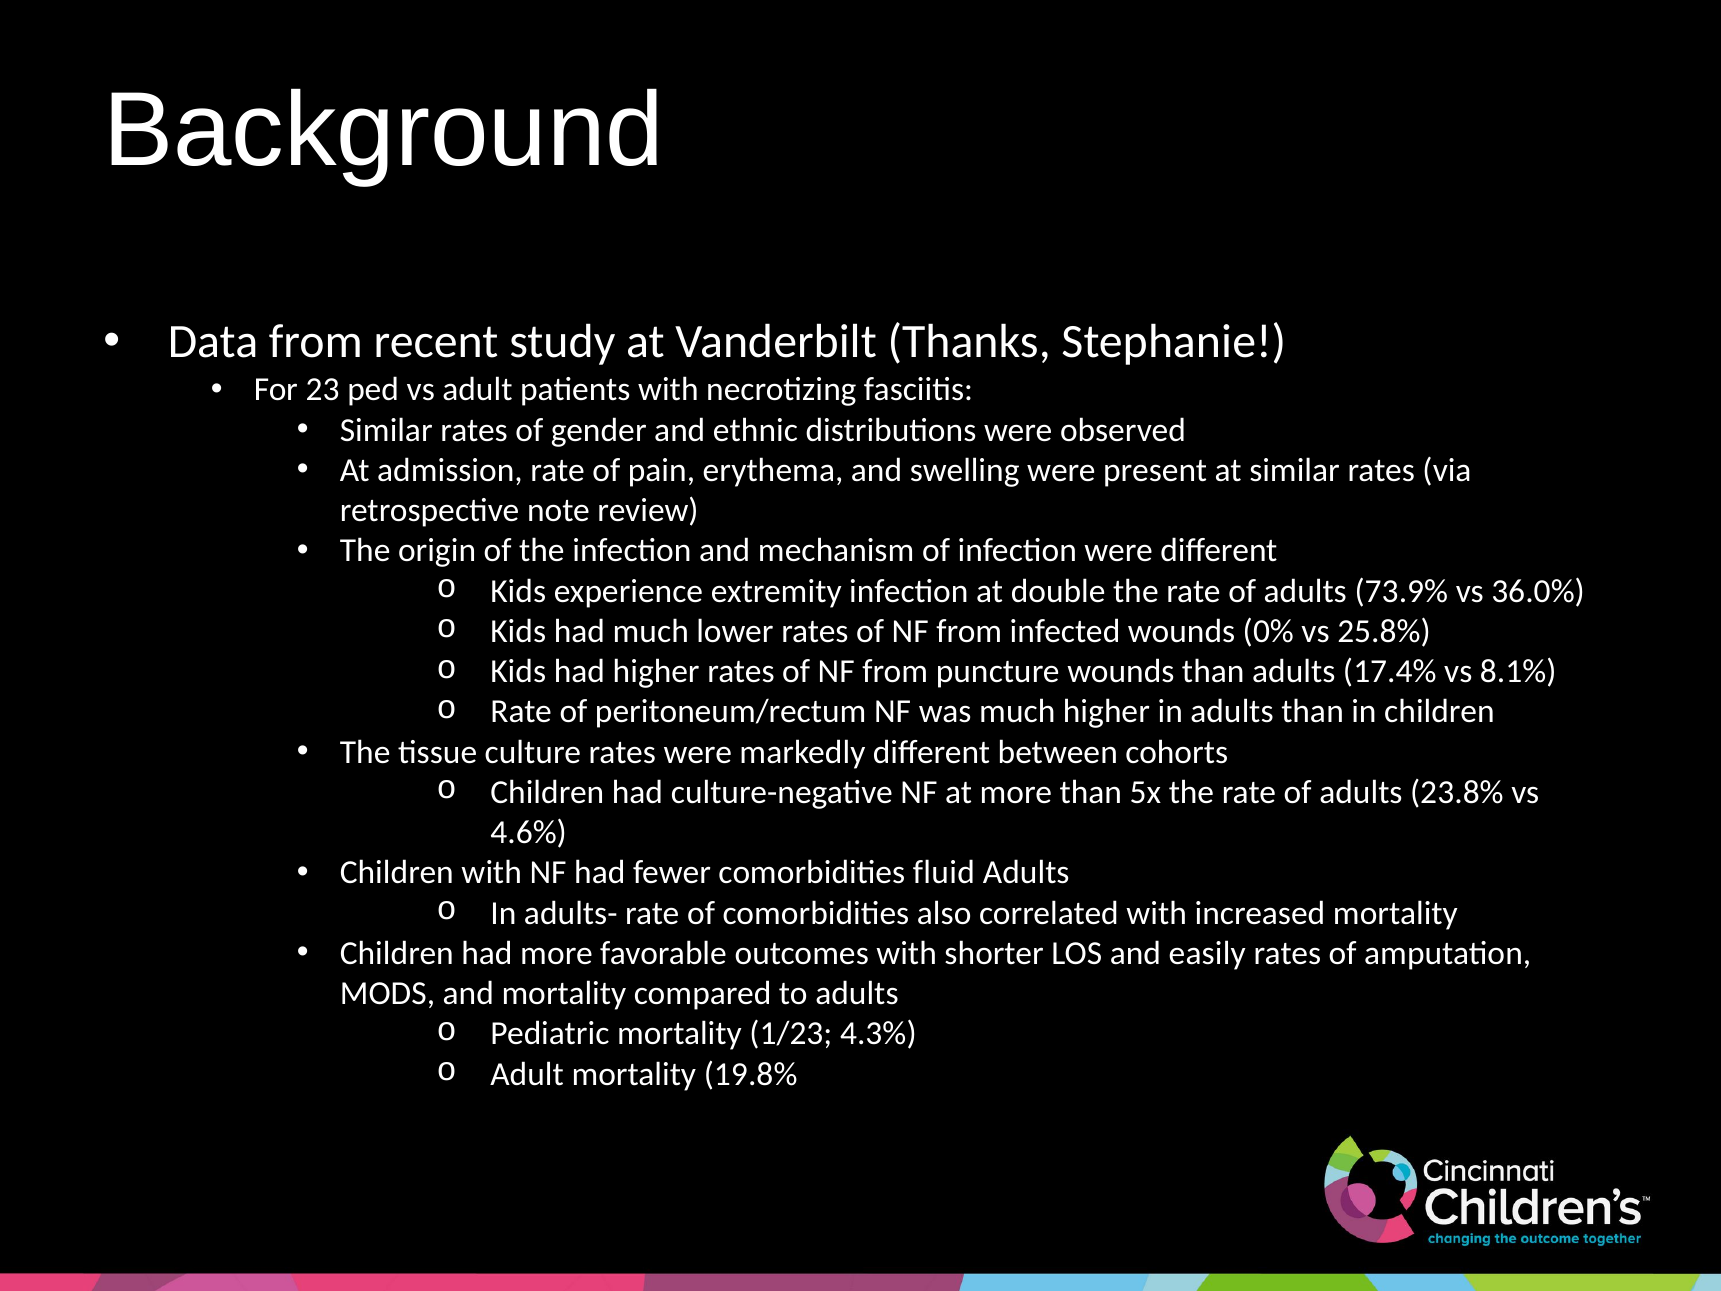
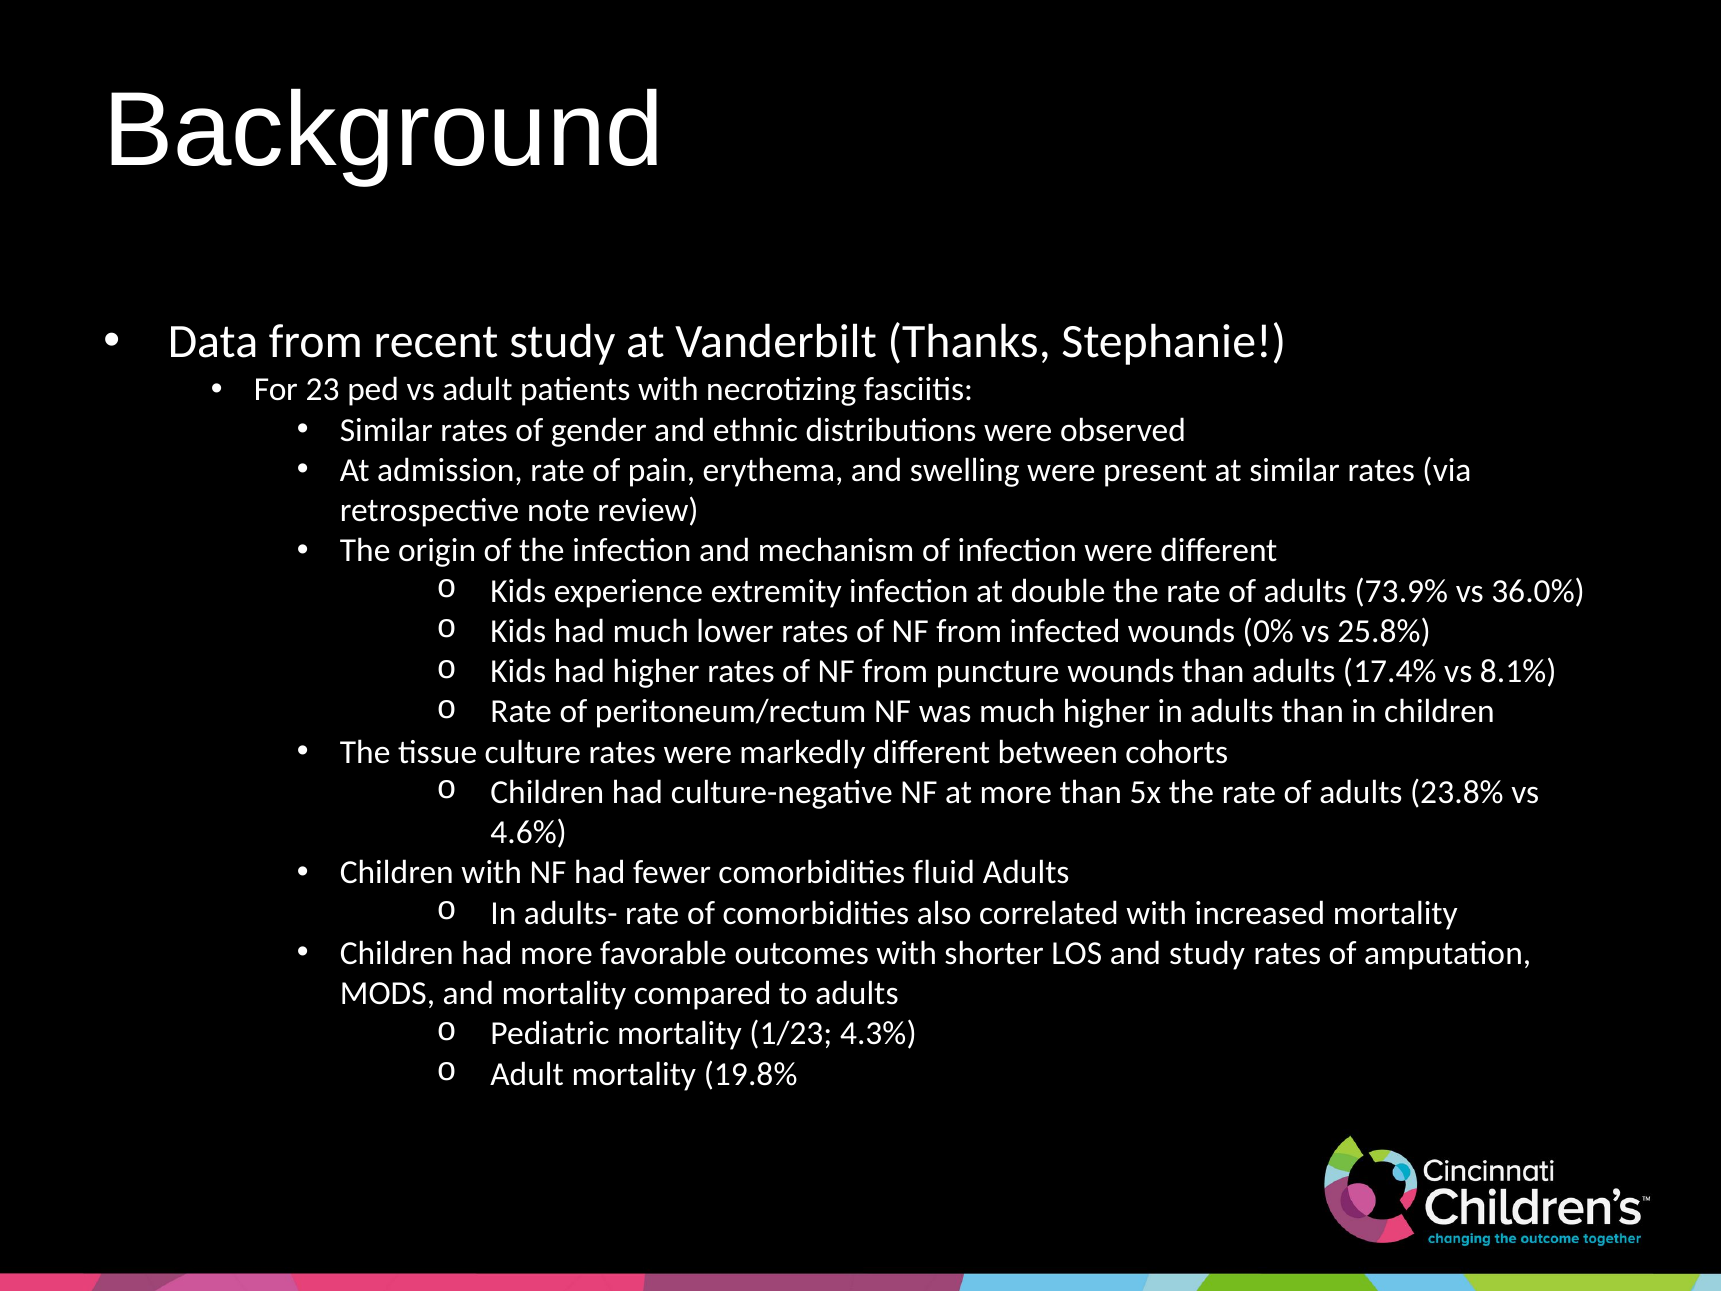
and easily: easily -> study (1207, 953)
